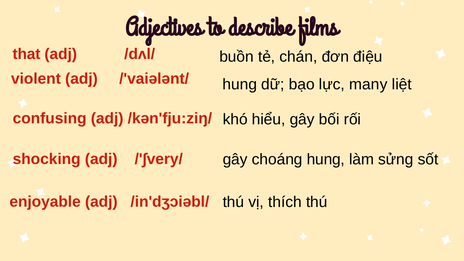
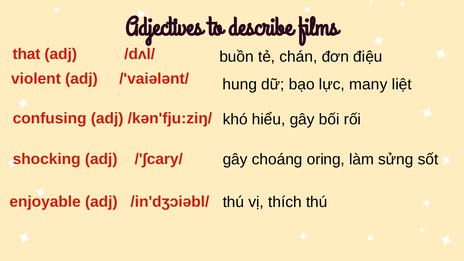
/'∫very/: /'∫very/ -> /'∫cary/ (159, 159)
choáng hung: hung -> oring (326, 160)
